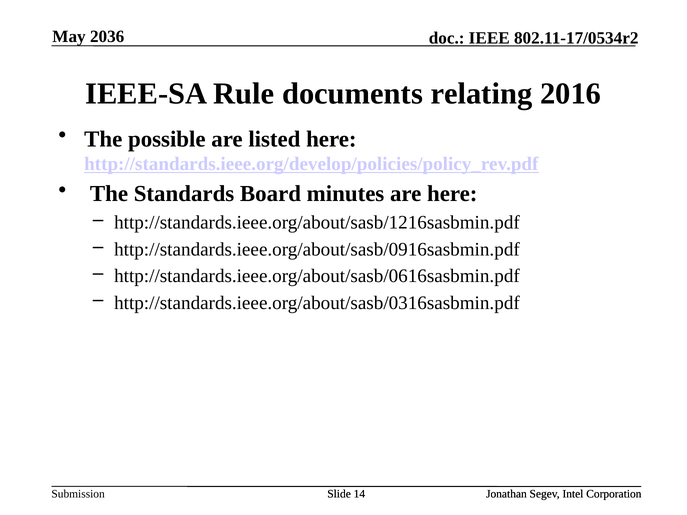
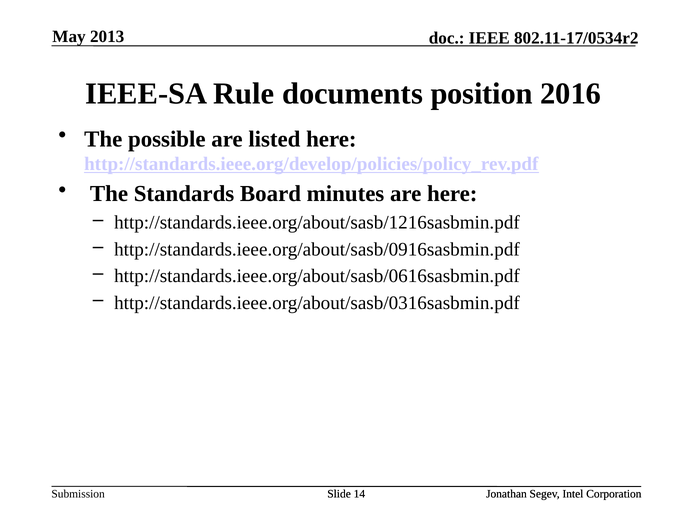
2036: 2036 -> 2013 (107, 36)
relating: relating -> position (482, 94)
